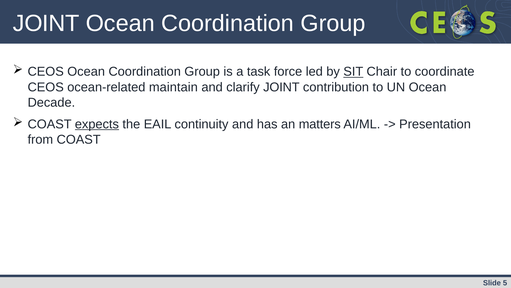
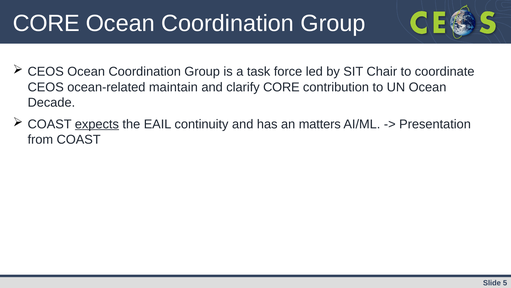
JOINT: JOINT -> CORE (46, 24)
SIT underline: present -> none (353, 72)
clarify JOINT: JOINT -> CORE (281, 87)
